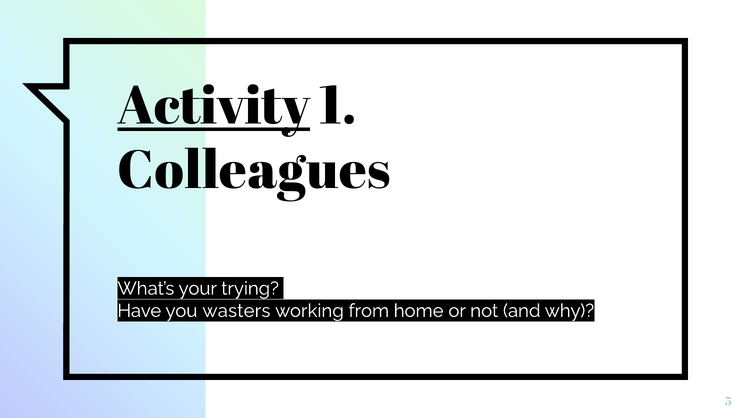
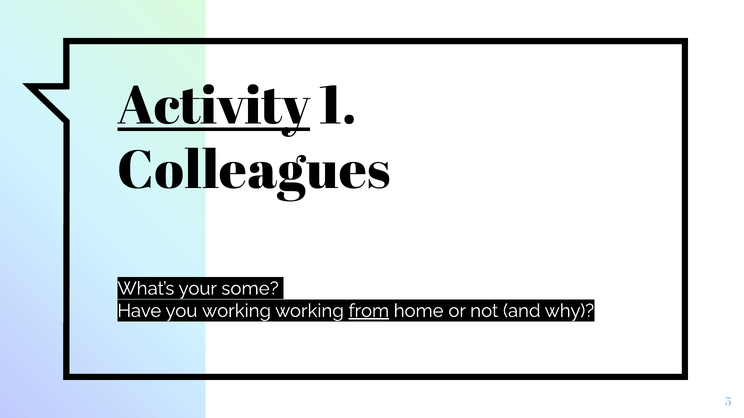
trying: trying -> some (250, 289)
you wasters: wasters -> working (237, 311)
from underline: none -> present (369, 311)
